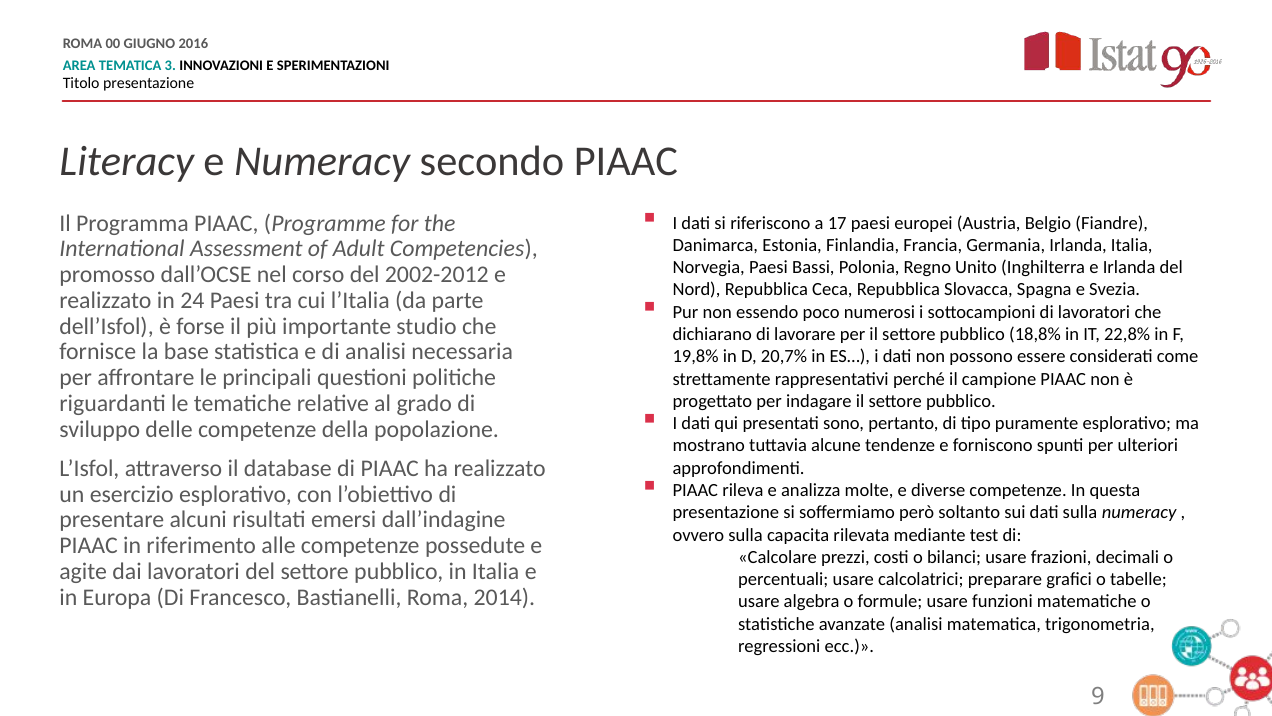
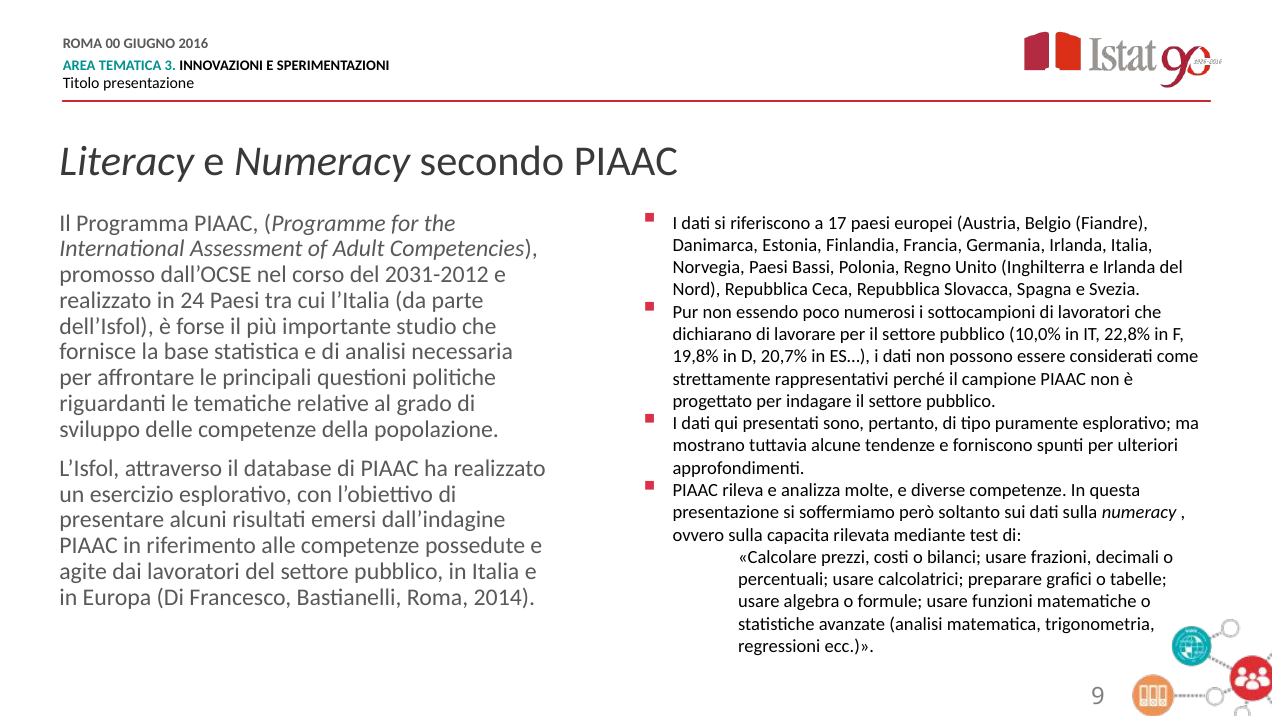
2002-2012: 2002-2012 -> 2031-2012 (437, 275)
18,8%: 18,8% -> 10,0% (1035, 334)
